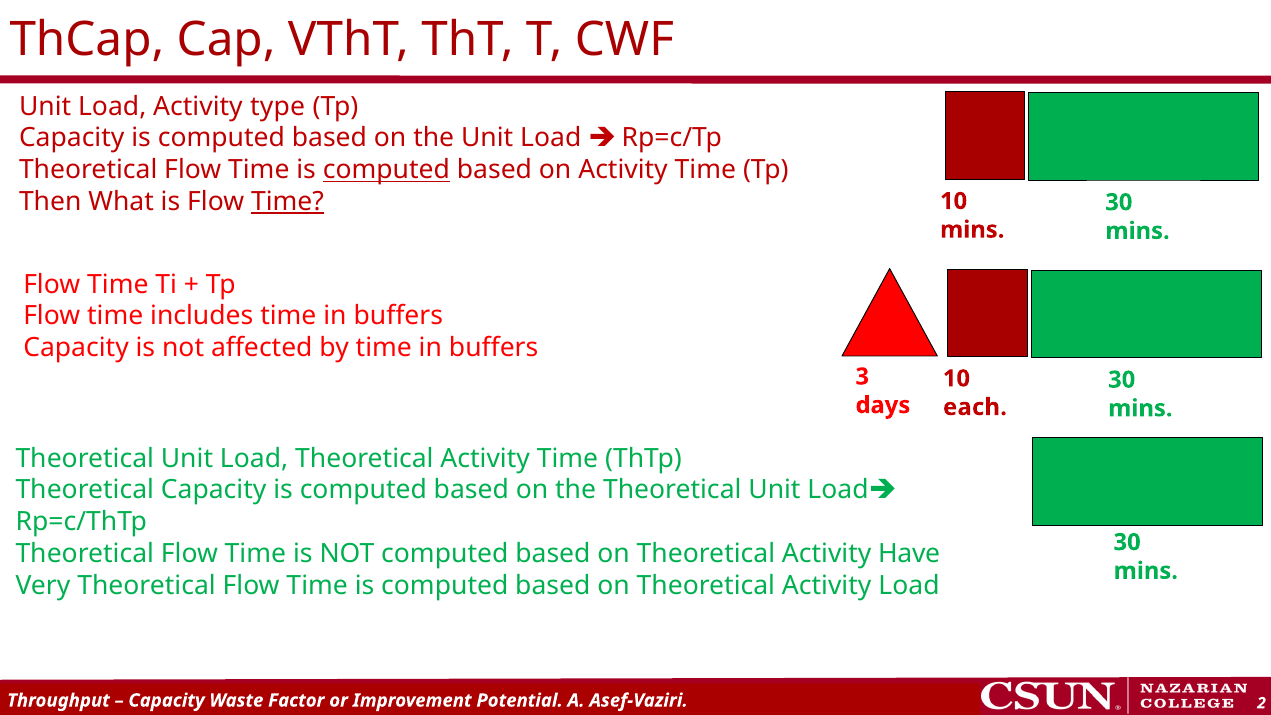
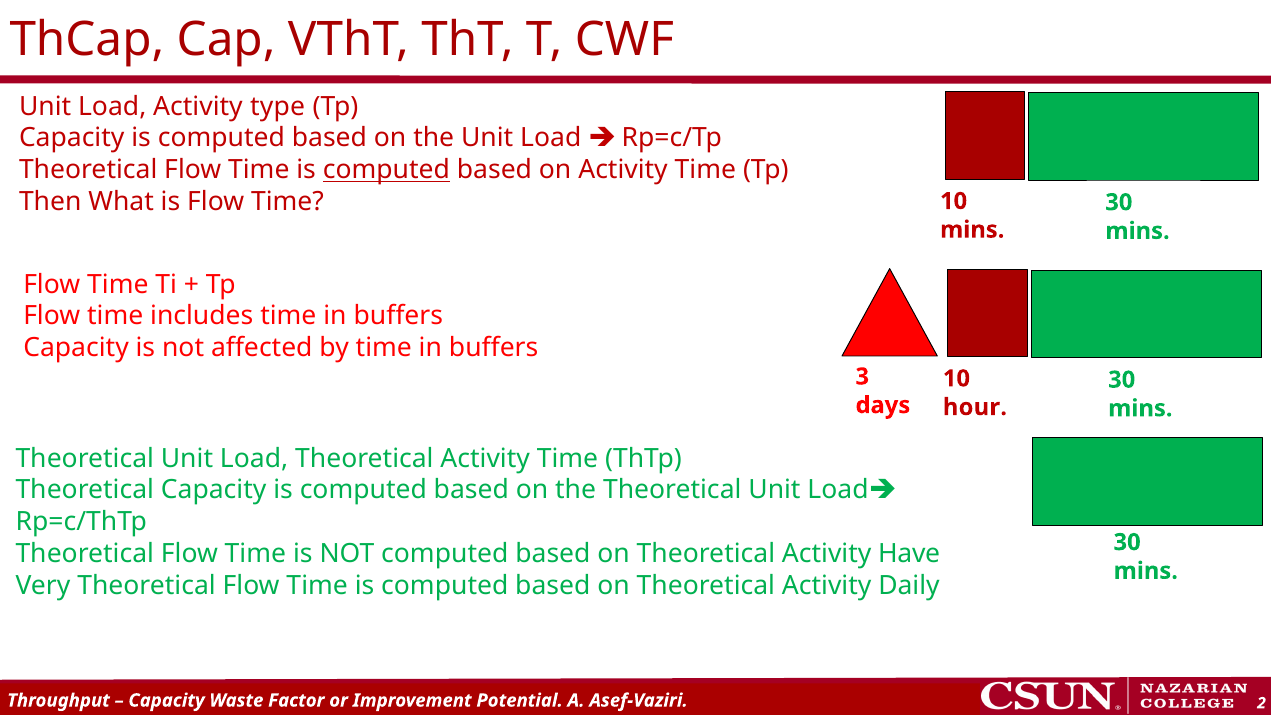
Time underline: present -> none (288, 202)
each: each -> hour (975, 407)
Activity Load: Load -> Daily (909, 585)
